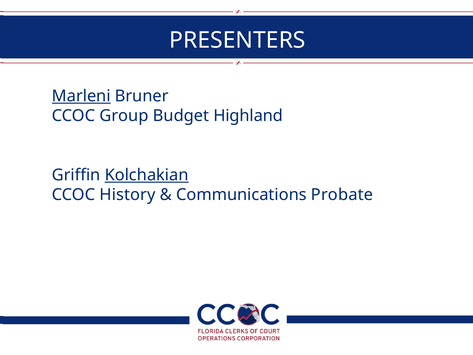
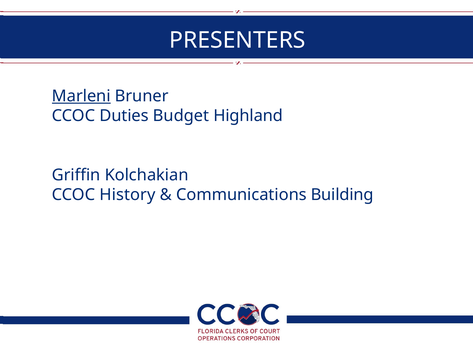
Group: Group -> Duties (124, 116)
Kolchakian underline: present -> none (147, 175)
Probate: Probate -> Building (342, 195)
